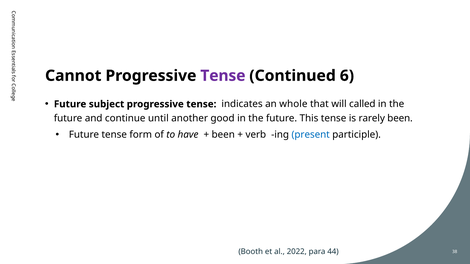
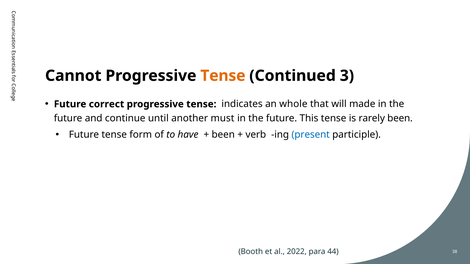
Tense colour: purple -> orange (223, 76)
6: 6 -> 3 (347, 76)
subject: subject -> correct (107, 104)
called: called -> made (362, 104)
good: good -> must (223, 118)
